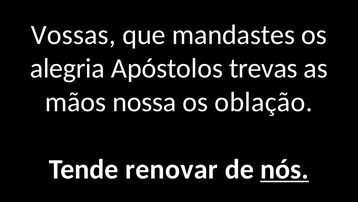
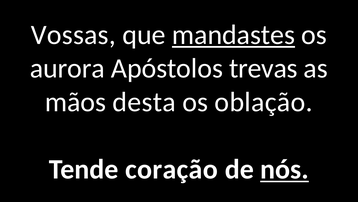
mandastes underline: none -> present (233, 35)
alegria: alegria -> aurora (67, 68)
nossa: nossa -> desta (144, 102)
renovar: renovar -> coração (172, 169)
